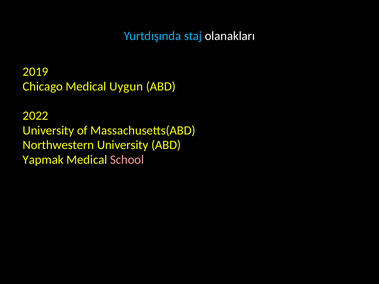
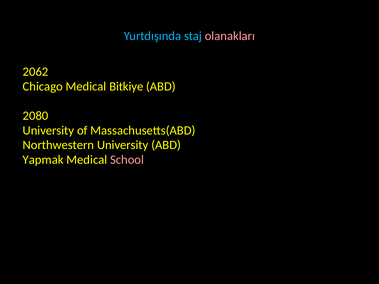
olanakları colour: white -> pink (230, 36)
2019: 2019 -> 2062 (36, 72)
Uygun: Uygun -> Bitkiye (126, 87)
2022: 2022 -> 2080 (36, 116)
